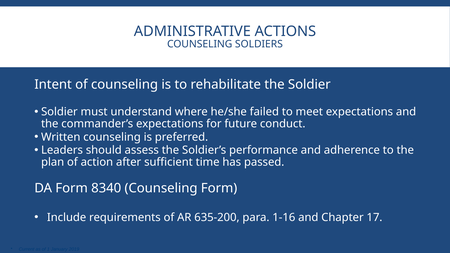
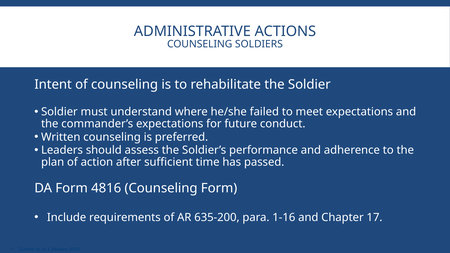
8340: 8340 -> 4816 (106, 188)
